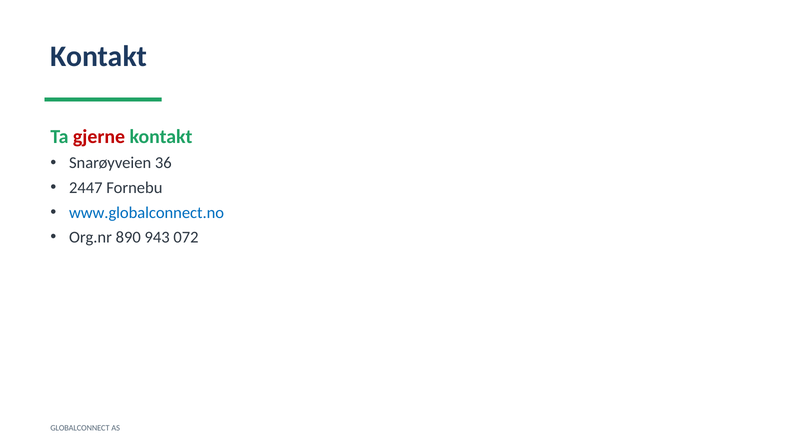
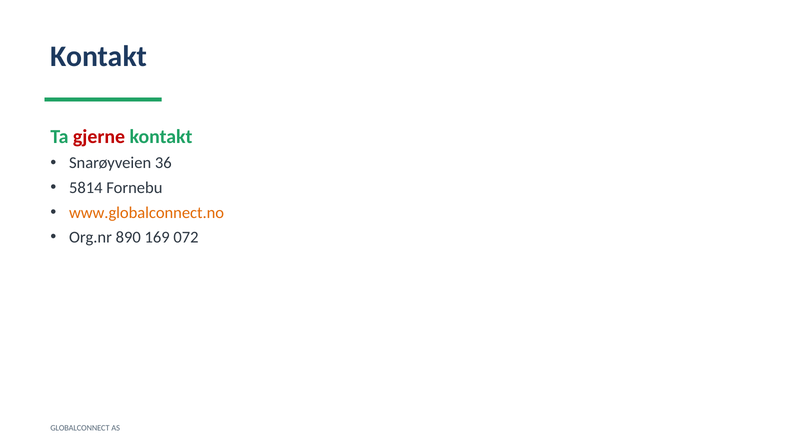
2447: 2447 -> 5814 (86, 188)
www.globalconnect.no colour: blue -> orange (147, 213)
943: 943 -> 169 (157, 237)
